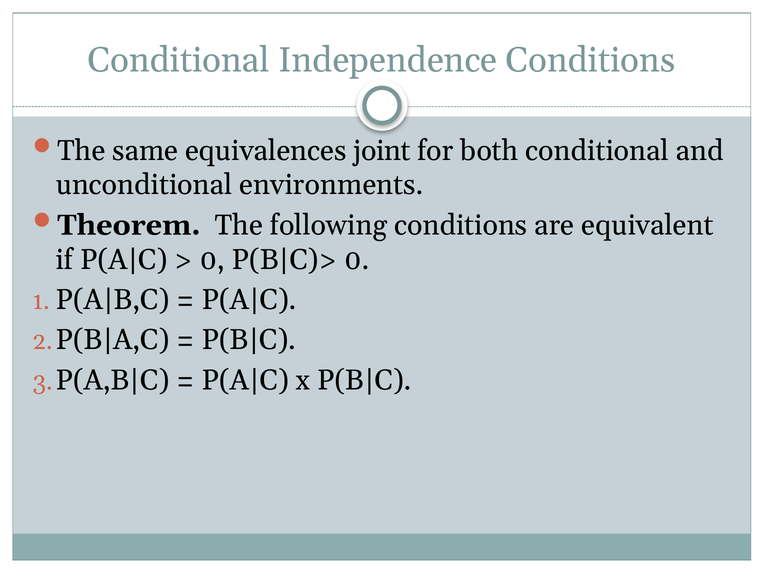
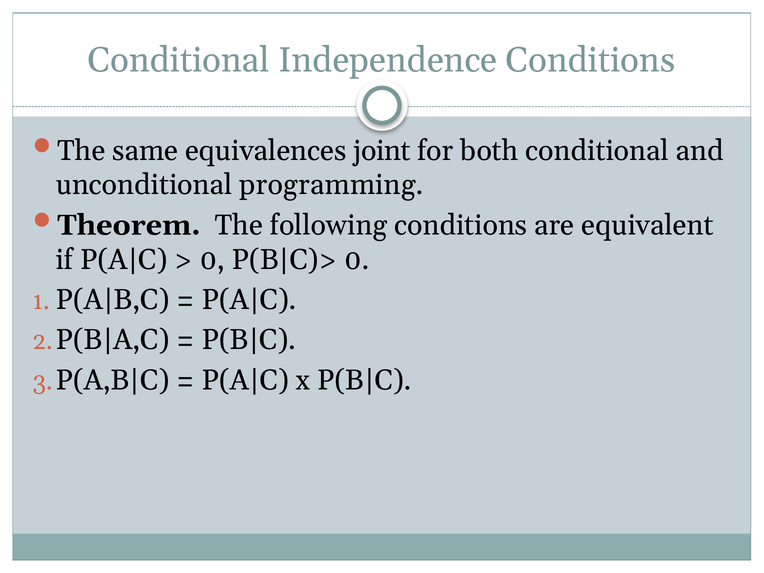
environments: environments -> programming (331, 185)
